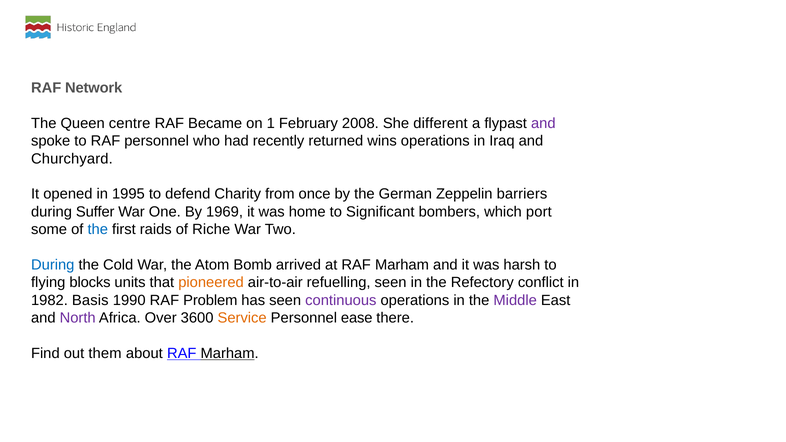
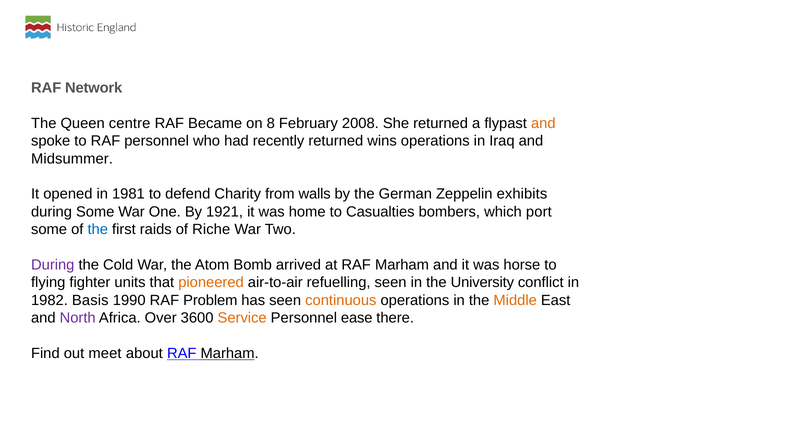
1: 1 -> 8 (271, 123)
She different: different -> returned (441, 123)
and colour: purple -> orange (543, 123)
Churchyard: Churchyard -> Midsummer (72, 159)
1995: 1995 -> 1981 (128, 194)
once: once -> walls (315, 194)
barriers: barriers -> exhibits (522, 194)
during Suffer: Suffer -> Some (95, 212)
1969: 1969 -> 1921 (225, 212)
Significant: Significant -> Casualties (380, 212)
During colour: blue -> purple (53, 265)
harsh: harsh -> horse (522, 265)
blocks: blocks -> fighter (90, 283)
Refectory: Refectory -> University (482, 283)
continuous colour: purple -> orange (341, 300)
Middle colour: purple -> orange (515, 300)
them: them -> meet (105, 353)
